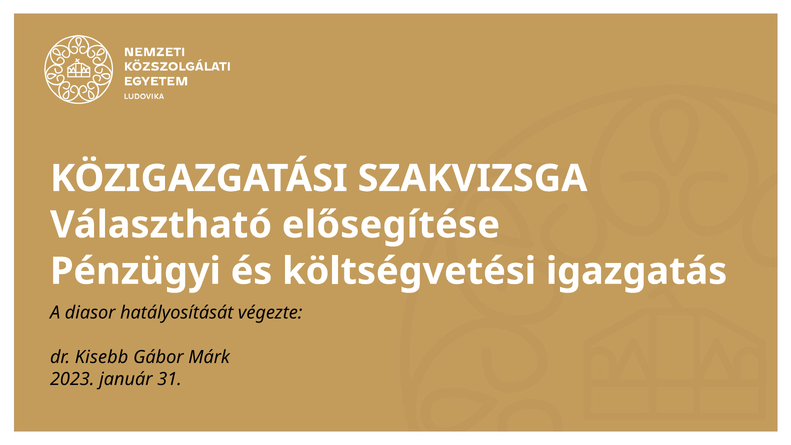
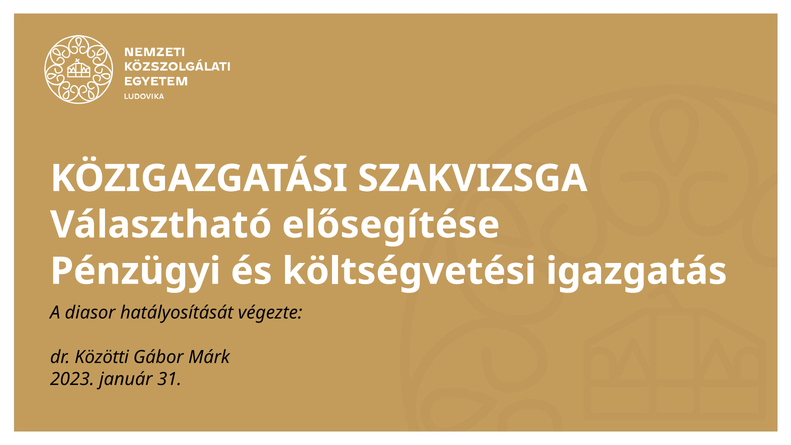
Kisebb: Kisebb -> Közötti (102, 357)
